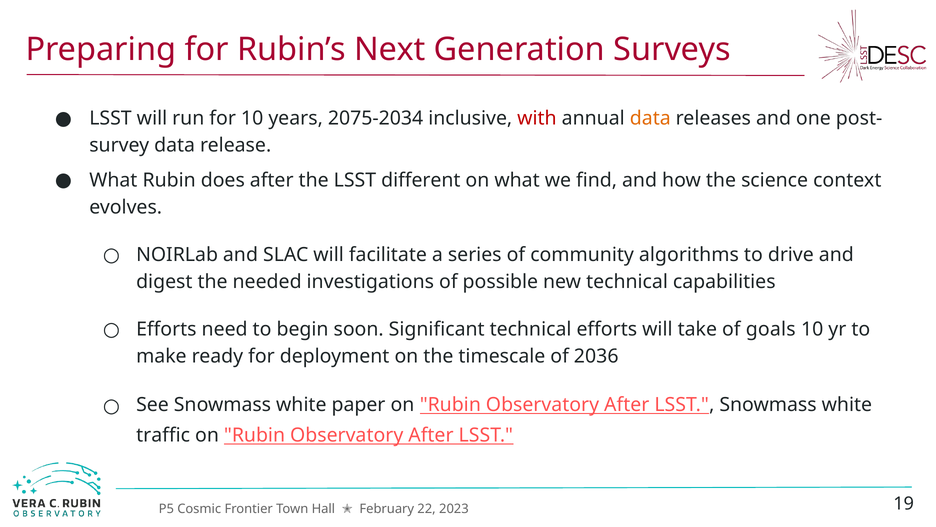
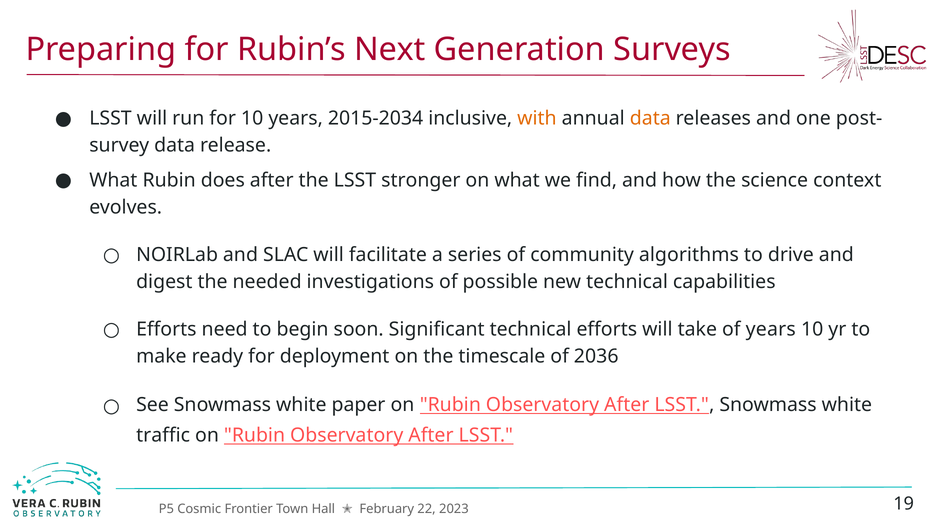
2075-2034: 2075-2034 -> 2015-2034 (376, 118)
with colour: red -> orange (537, 118)
different: different -> stronger (421, 180)
of goals: goals -> years (771, 329)
